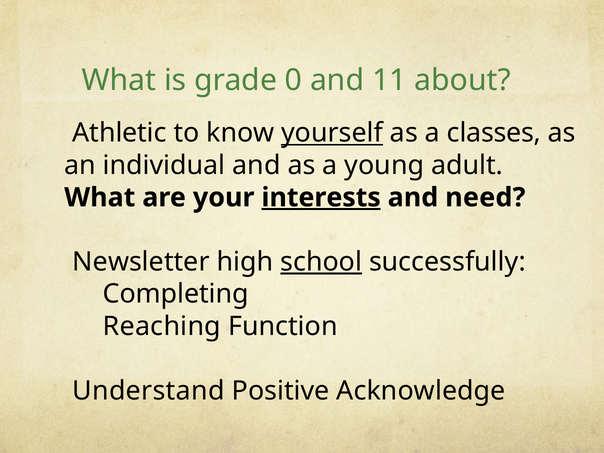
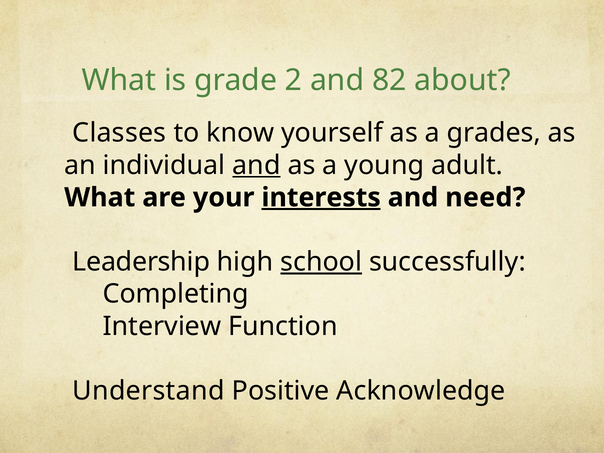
0: 0 -> 2 (294, 80)
11: 11 -> 82 (389, 80)
Athletic: Athletic -> Classes (119, 133)
yourself underline: present -> none (332, 133)
classes: classes -> grades (494, 133)
and underline: none -> present (256, 165)
Newsletter: Newsletter -> Leadership (141, 262)
Reaching: Reaching -> Interview (162, 326)
